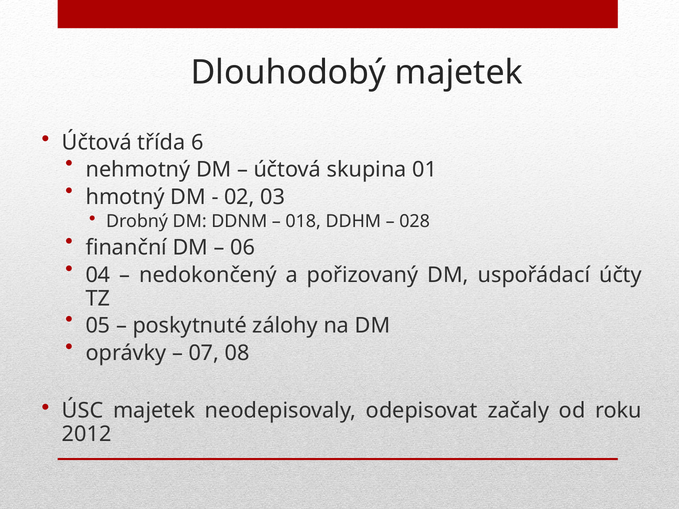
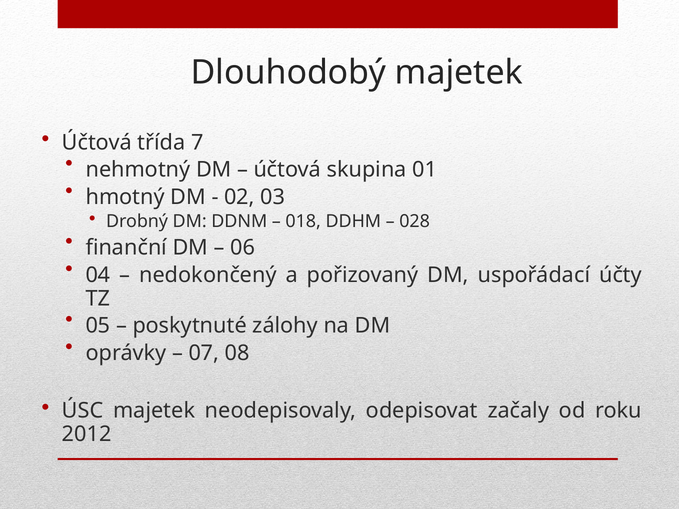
6: 6 -> 7 (197, 142)
